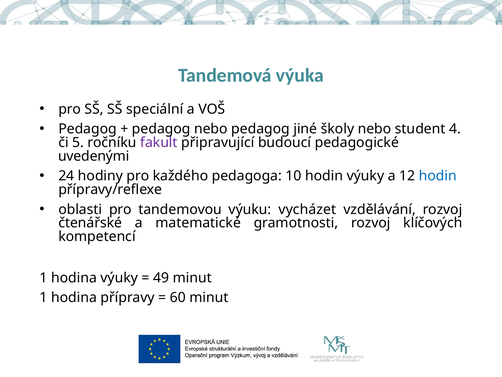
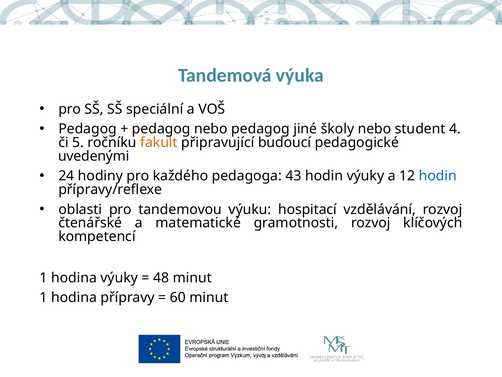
fakult colour: purple -> orange (159, 142)
10: 10 -> 43 (294, 176)
vycházet: vycházet -> hospitací (307, 209)
49: 49 -> 48 (161, 277)
